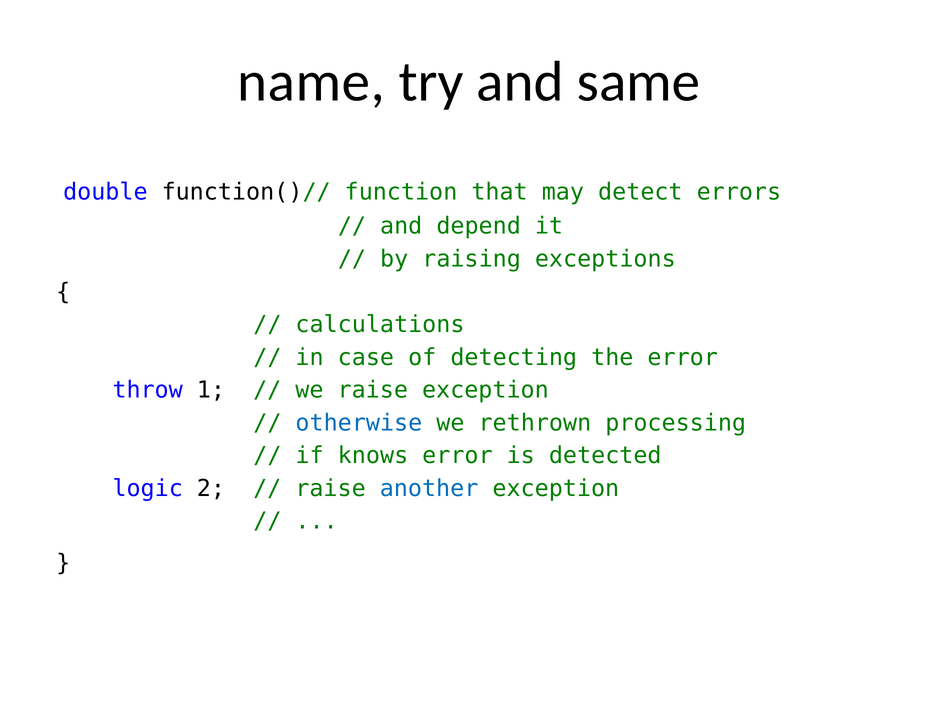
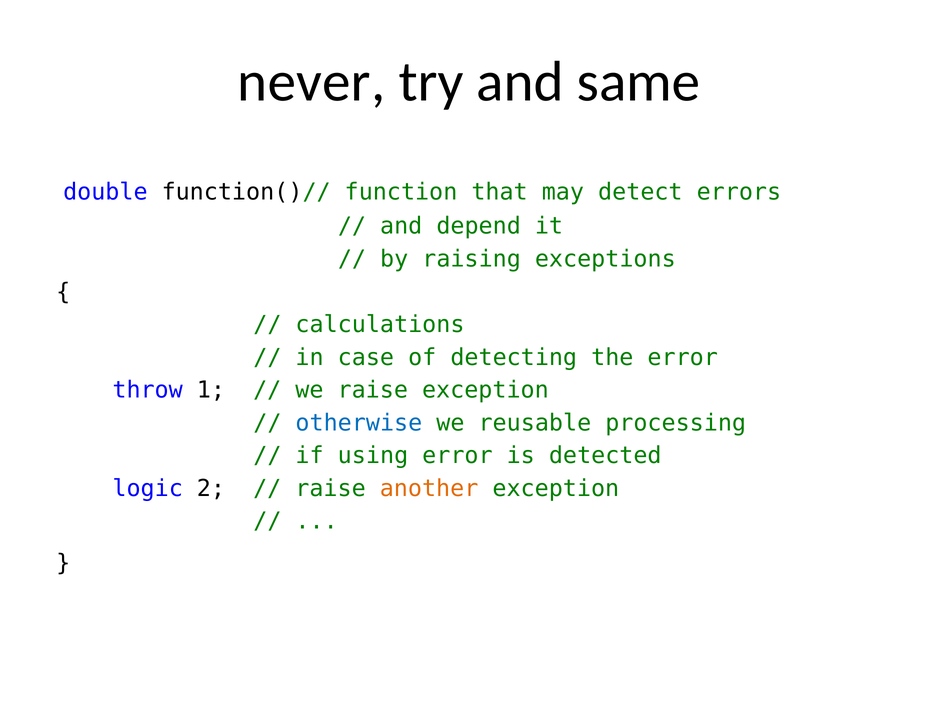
name: name -> never (311, 82)
rethrown: rethrown -> reusable (535, 423)
knows: knows -> using (373, 456)
another colour: blue -> orange (429, 488)
